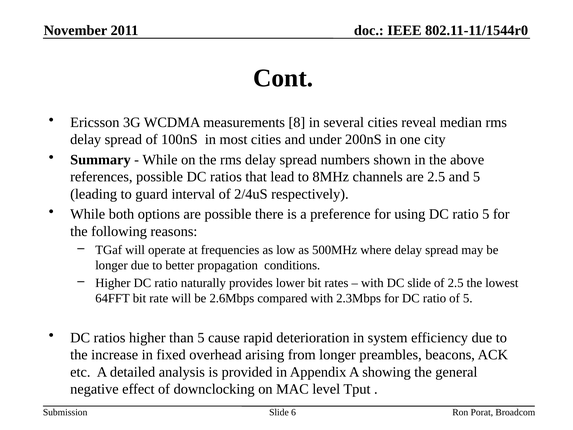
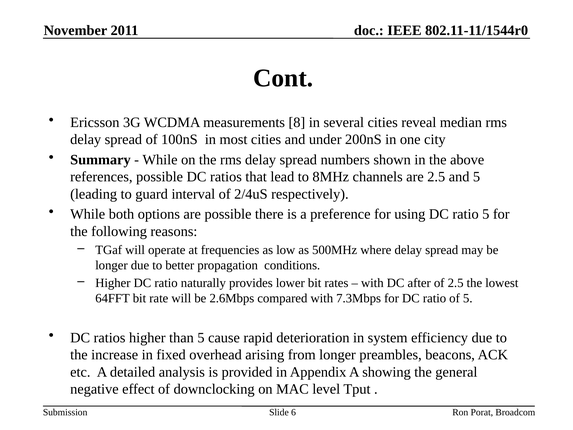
DC slide: slide -> after (419, 283)
2.3Mbps: 2.3Mbps -> 7.3Mbps (359, 298)
